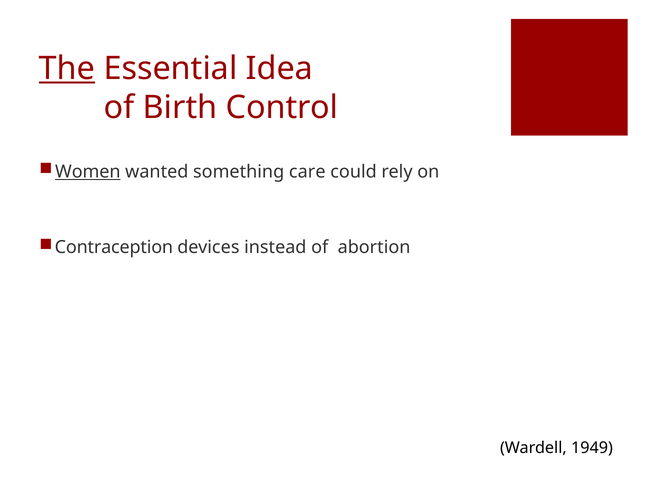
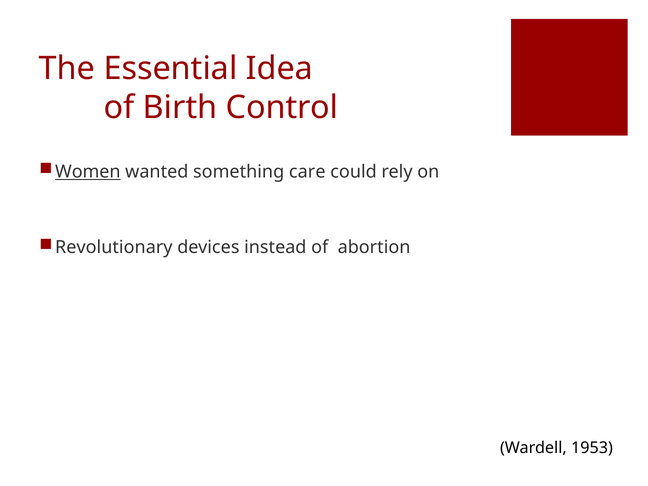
The underline: present -> none (67, 69)
Contraception: Contraception -> Revolutionary (114, 248)
1949: 1949 -> 1953 (592, 448)
